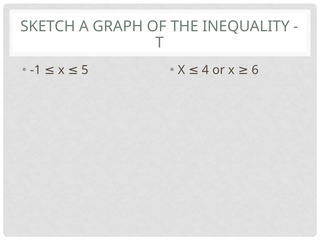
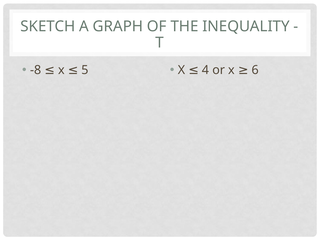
-1: -1 -> -8 (36, 70)
